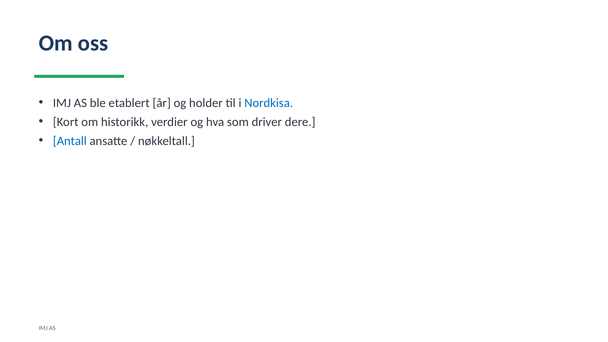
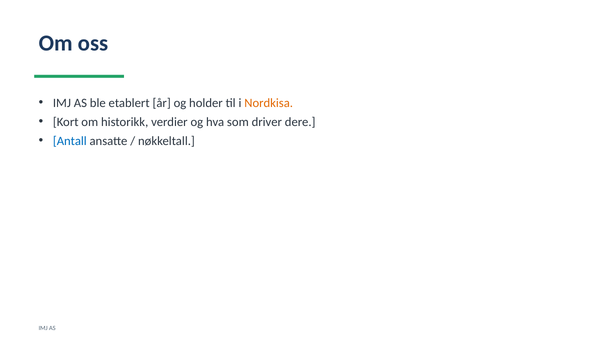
Nordkisa colour: blue -> orange (269, 103)
